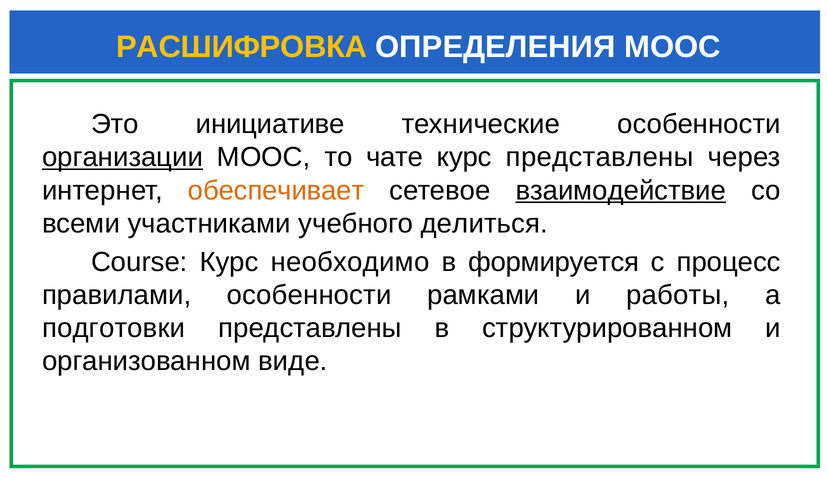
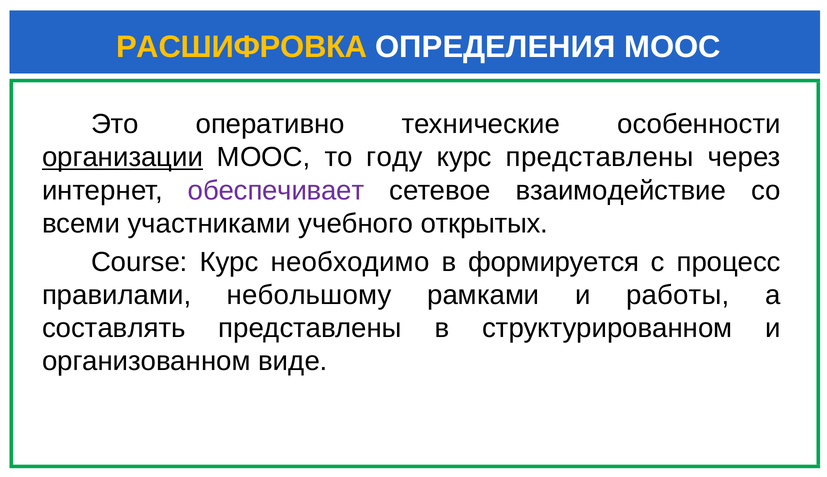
инициативе: инициативе -> оперативно (270, 124)
чате: чате -> году (394, 157)
обеспечивает colour: orange -> purple (276, 190)
взаимодействие underline: present -> none (621, 190)
делиться: делиться -> открытых (484, 224)
правилами особенности: особенности -> небольшому (309, 295)
подготовки: подготовки -> составлять (114, 328)
